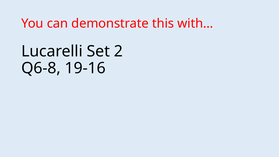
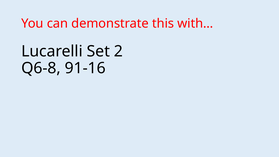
19-16: 19-16 -> 91-16 (85, 68)
